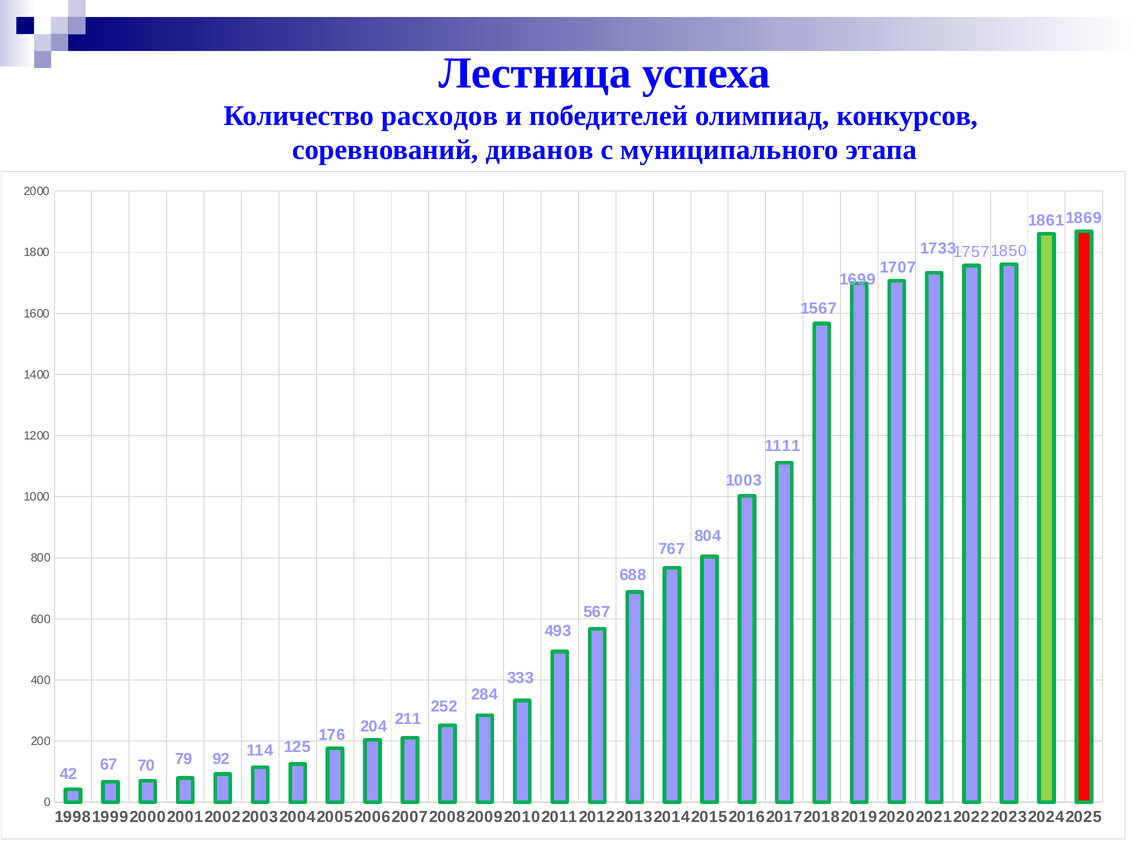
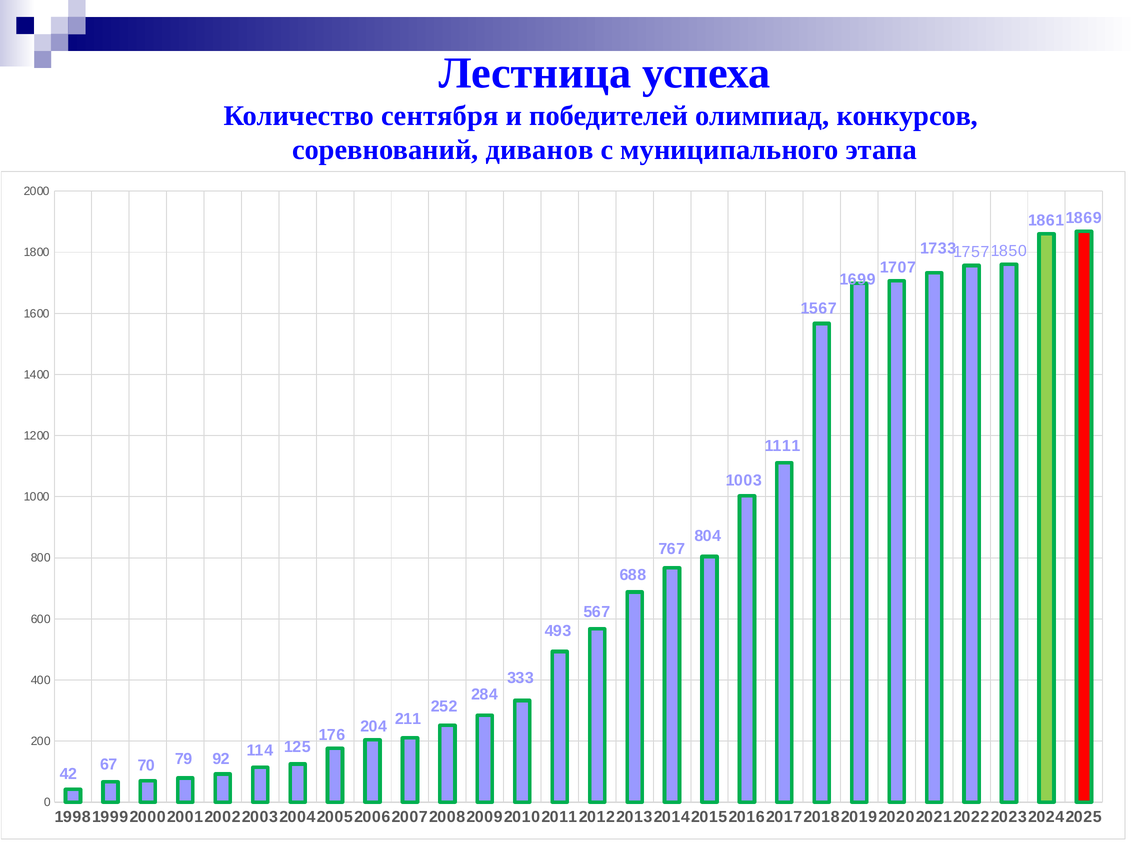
расходов: расходов -> сентября (440, 116)
